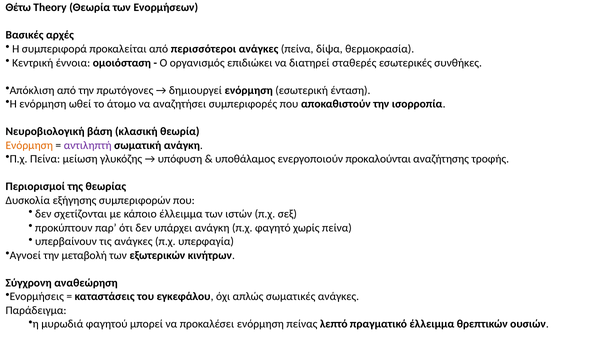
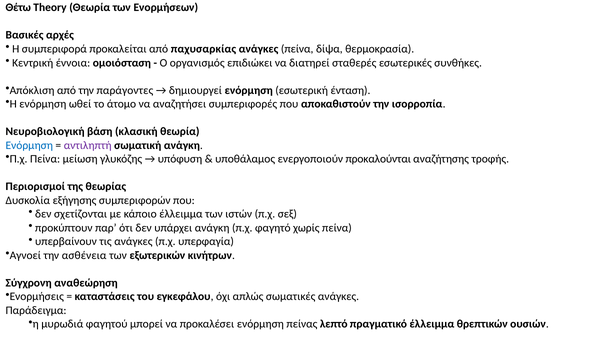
περισσότεροι: περισσότεροι -> παχυσαρκίας (203, 49)
πρωτόγονες: πρωτόγονες -> παράγοντες (125, 90)
Ενόρμηση colour: orange -> blue (29, 145)
μεταβολή: μεταβολή -> ασθένεια (84, 256)
